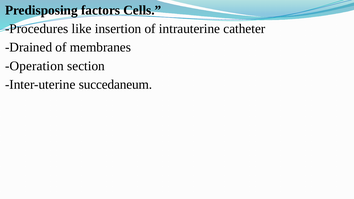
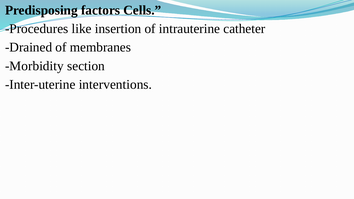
Operation: Operation -> Morbidity (34, 66)
succedaneum: succedaneum -> interventions (115, 85)
